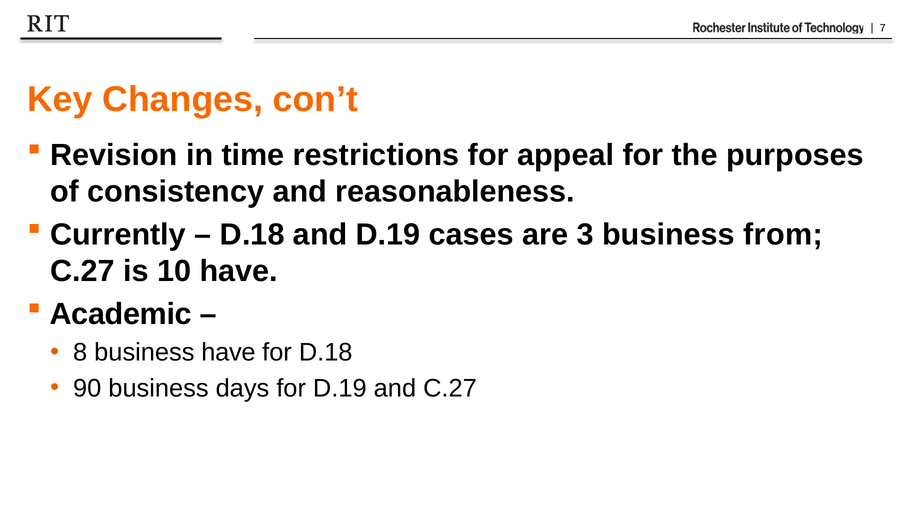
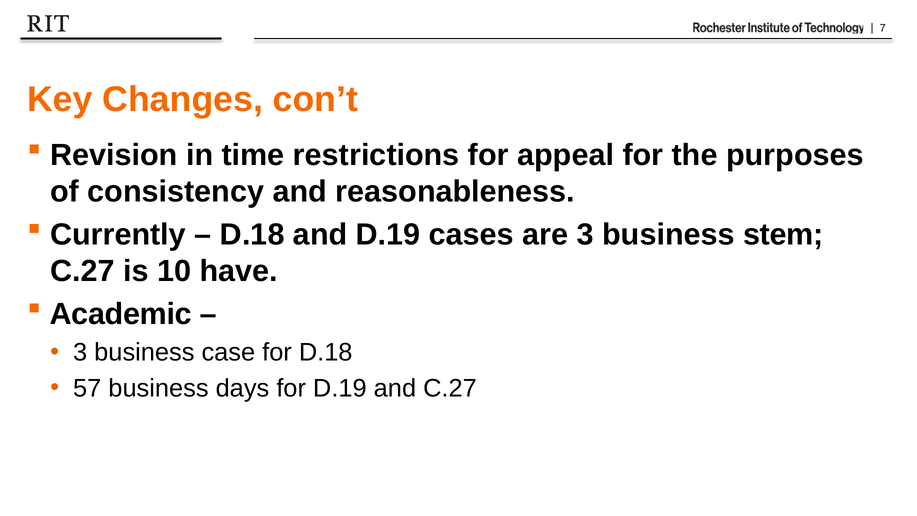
from: from -> stem (783, 235)
8: 8 -> 3 (80, 352)
business have: have -> case (228, 352)
90: 90 -> 57 (87, 388)
